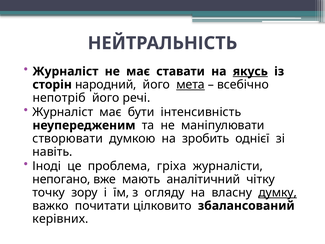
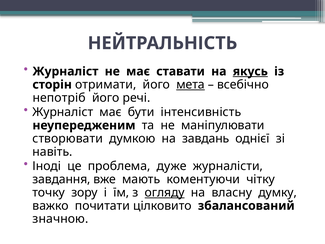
народний: народний -> отримати (106, 85)
зробить: зробить -> завдань (206, 138)
гріха: гріха -> дуже (172, 166)
непогано: непогано -> завдання (61, 179)
аналітичний: аналітичний -> коментуючи (203, 179)
огляду underline: none -> present (165, 192)
думку underline: present -> none (278, 192)
керівних: керівних -> значною (60, 219)
